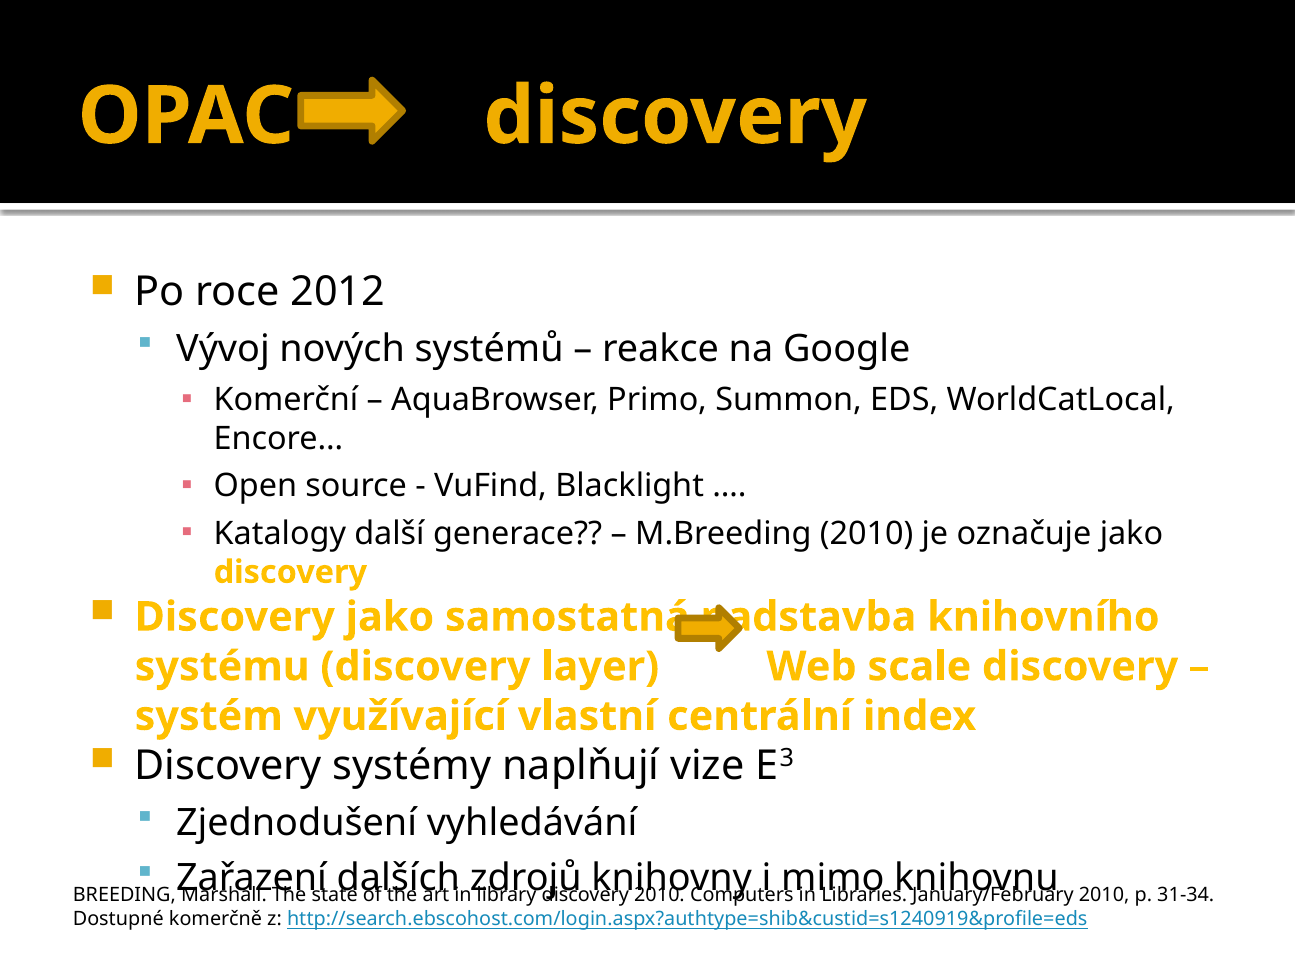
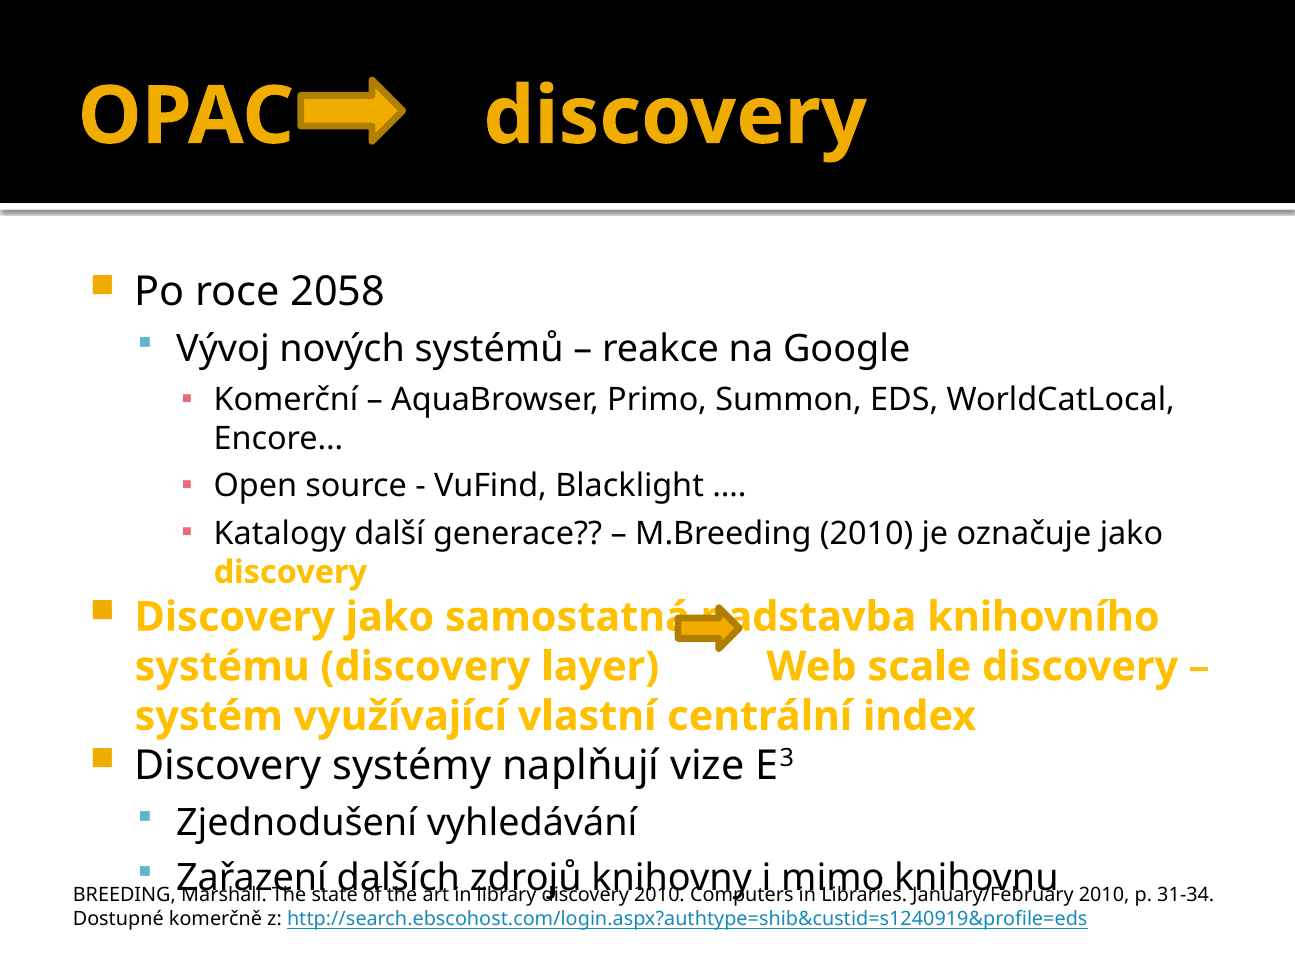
2012: 2012 -> 2058 (338, 292)
